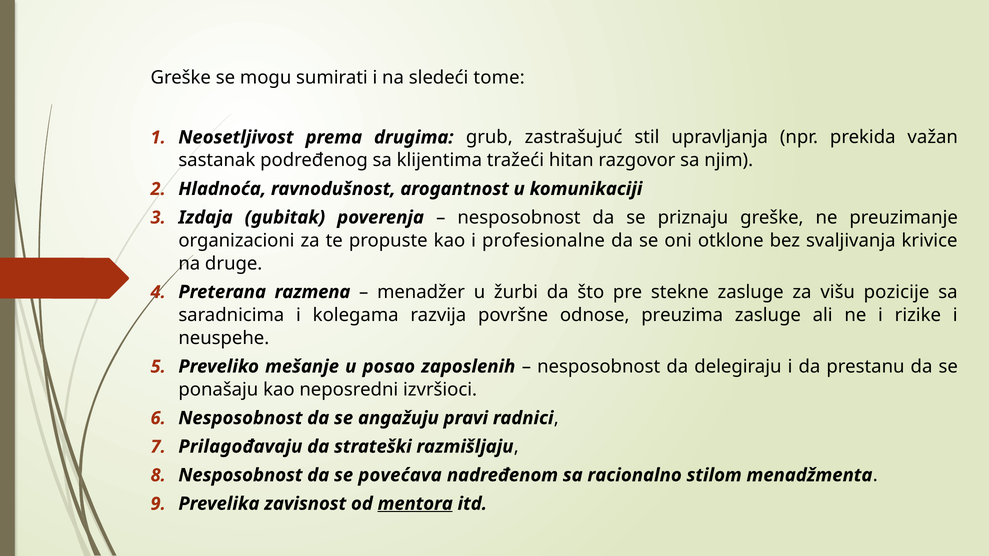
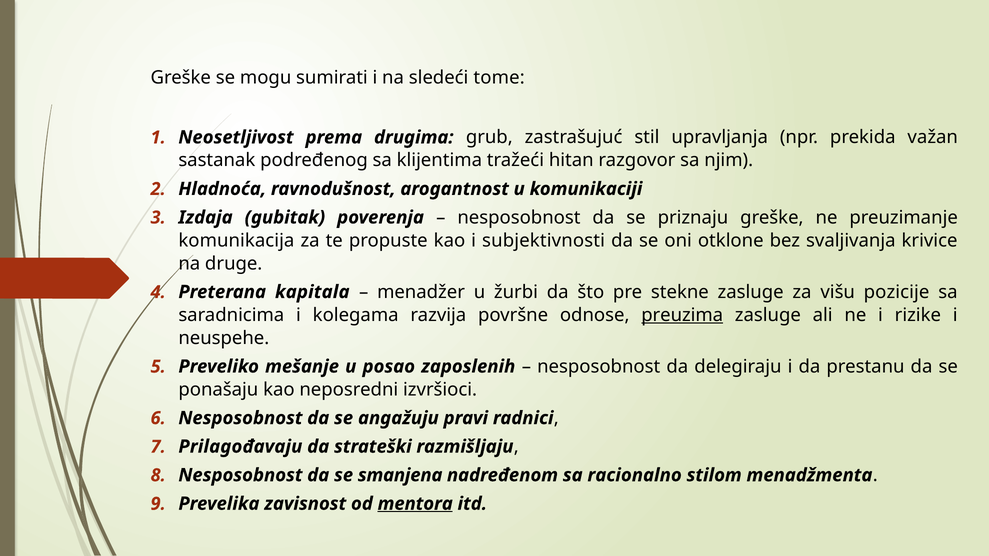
organizacioni: organizacioni -> komunikacija (236, 241)
profesionalne: profesionalne -> subjektivnosti (544, 241)
razmena: razmena -> kapitala (312, 292)
preuzima underline: none -> present (682, 315)
povećava: povećava -> smanjena (400, 475)
